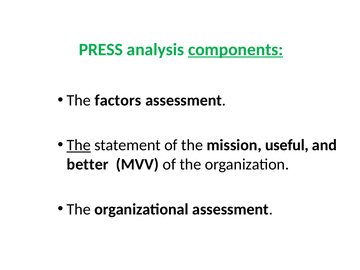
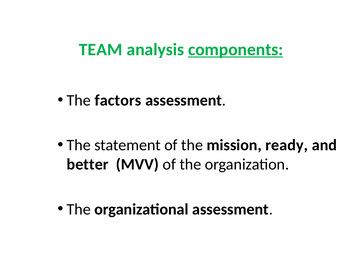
PRESS: PRESS -> TEAM (101, 50)
The underline: present -> none (79, 145)
useful: useful -> ready (287, 145)
